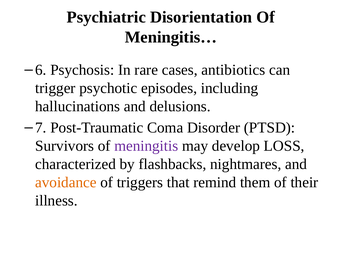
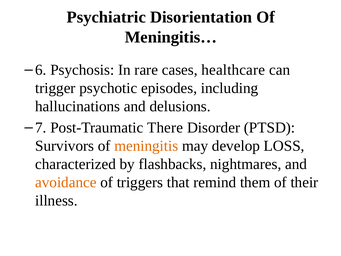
antibiotics: antibiotics -> healthcare (233, 70)
Coma: Coma -> There (165, 128)
meningitis colour: purple -> orange (146, 146)
